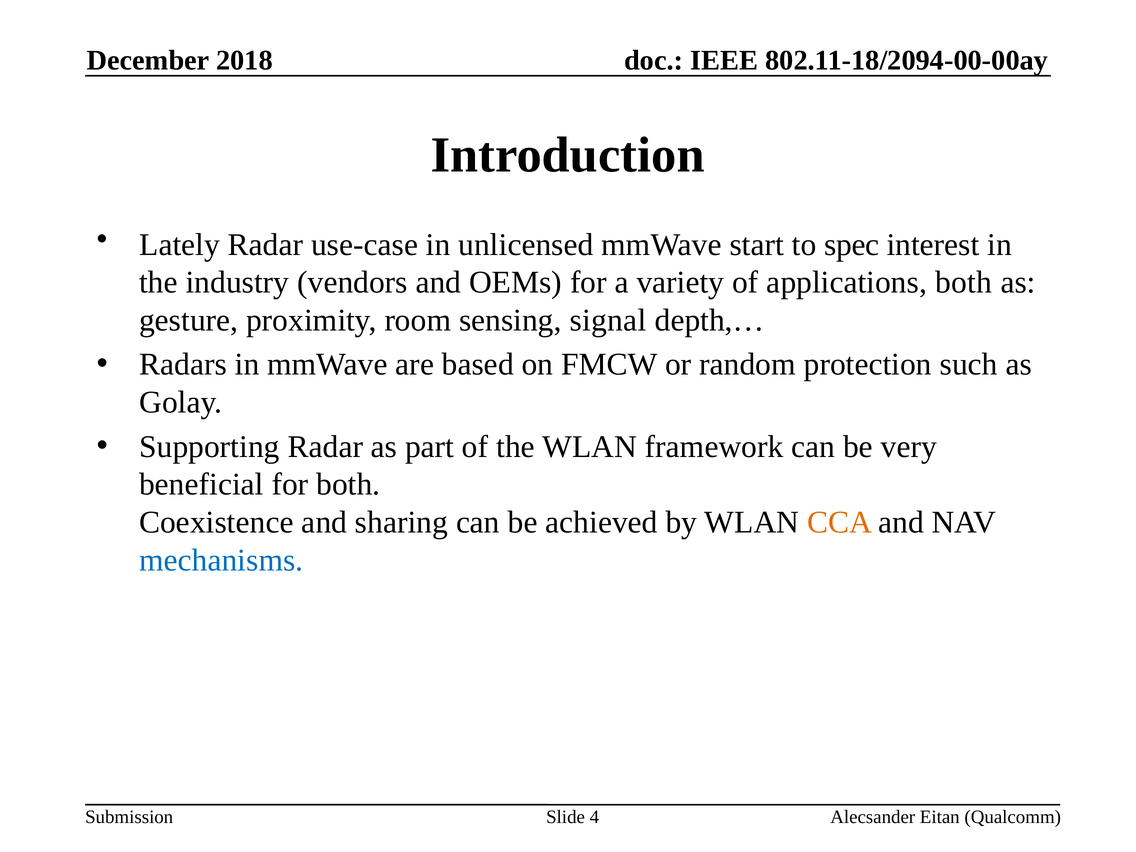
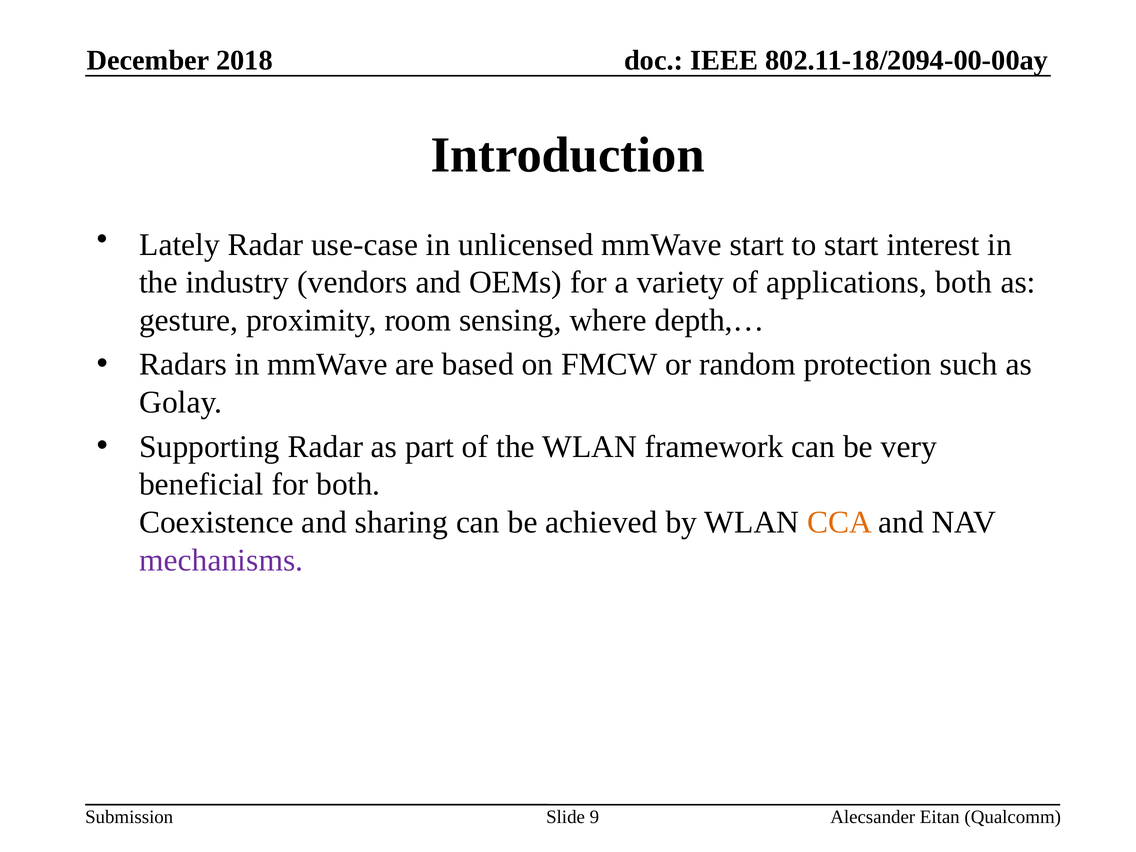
to spec: spec -> start (851, 245)
signal: signal -> where (608, 320)
mechanisms colour: blue -> purple (221, 560)
4: 4 -> 9 (594, 817)
